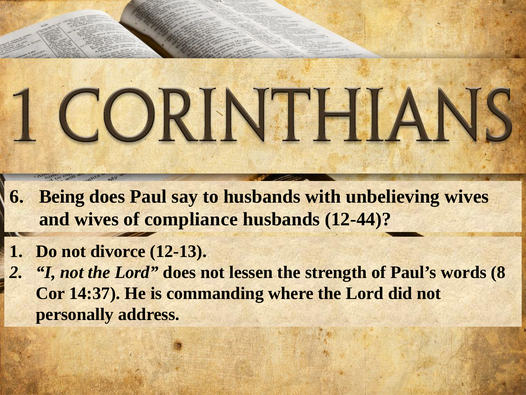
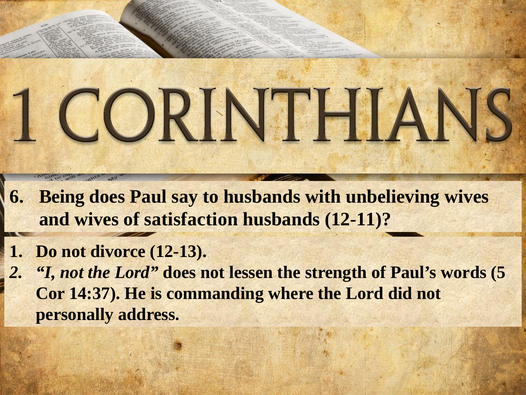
compliance: compliance -> satisfaction (191, 219)
12-44: 12-44 -> 12-11 (358, 219)
8: 8 -> 5 (498, 272)
